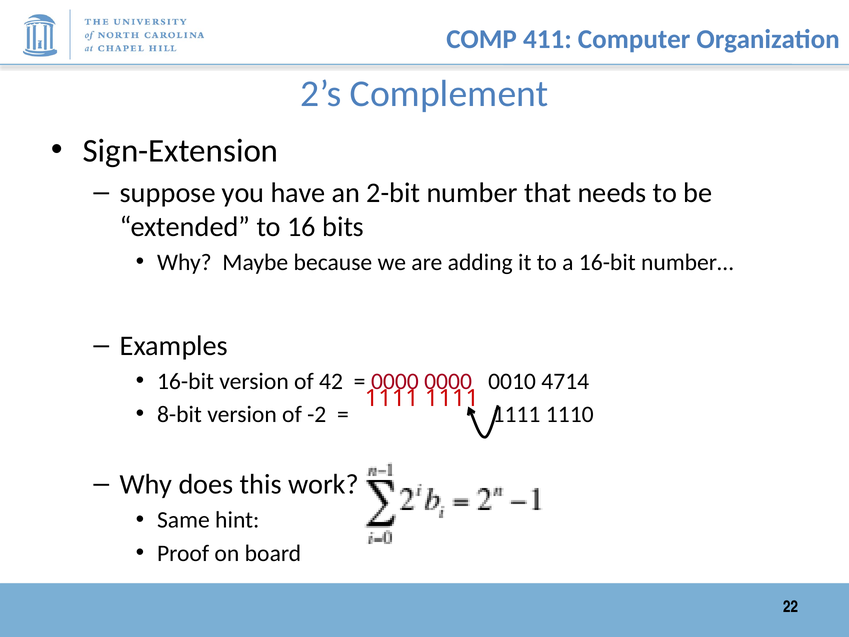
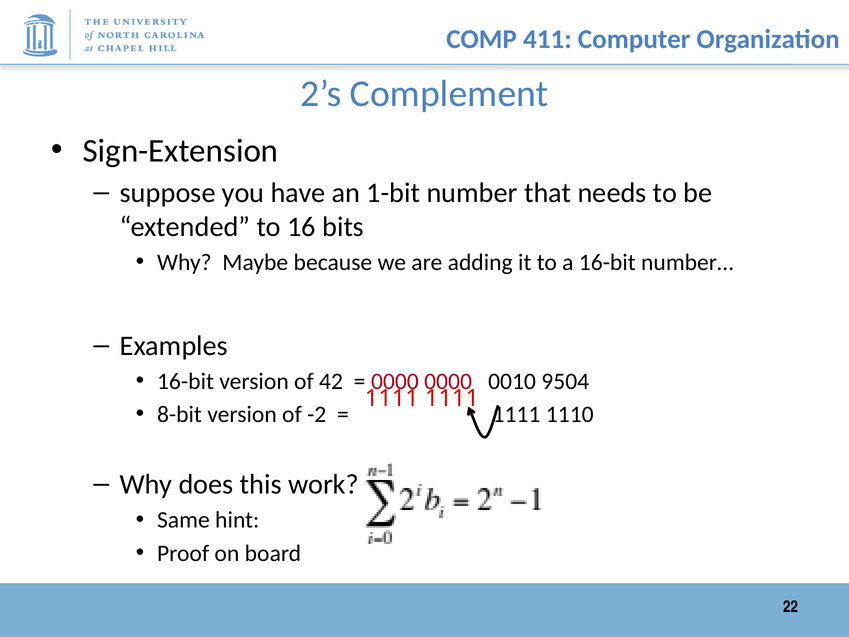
2-bit: 2-bit -> 1-bit (393, 193)
4714: 4714 -> 9504 (565, 381)
